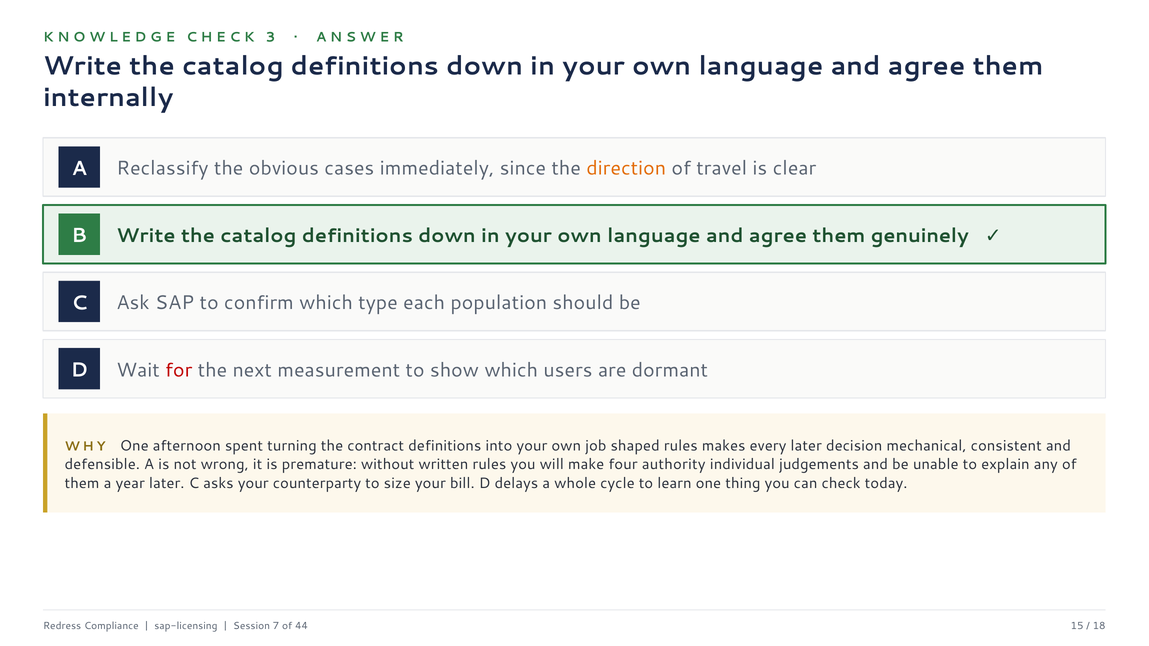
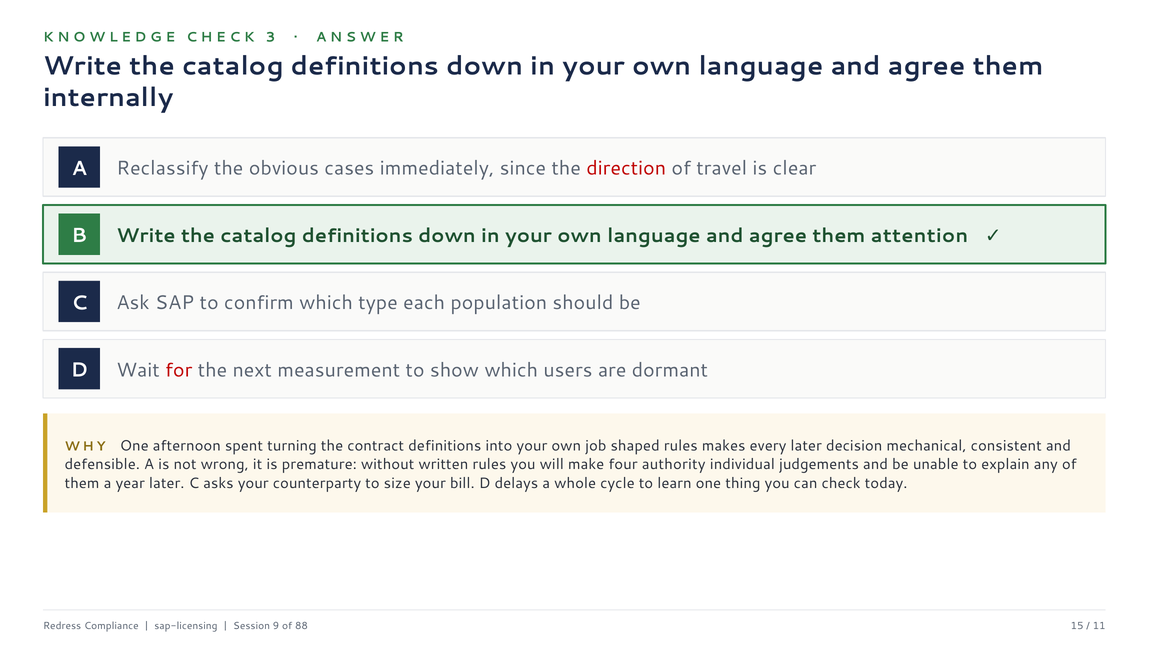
direction colour: orange -> red (626, 169)
genuinely: genuinely -> attention (919, 236)
7: 7 -> 9 (276, 626)
44: 44 -> 88 (301, 626)
18: 18 -> 11 (1099, 626)
